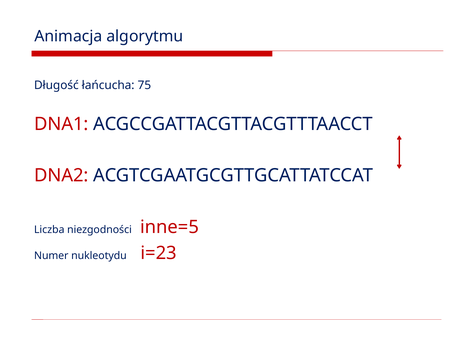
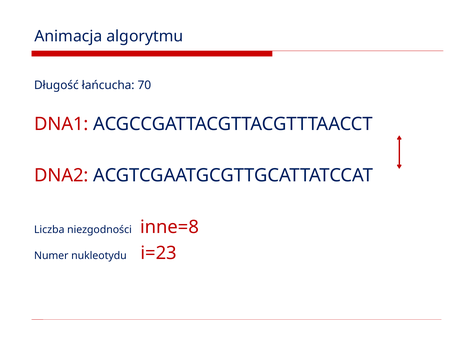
75: 75 -> 70 (144, 85)
inne=5: inne=5 -> inne=8 (170, 227)
